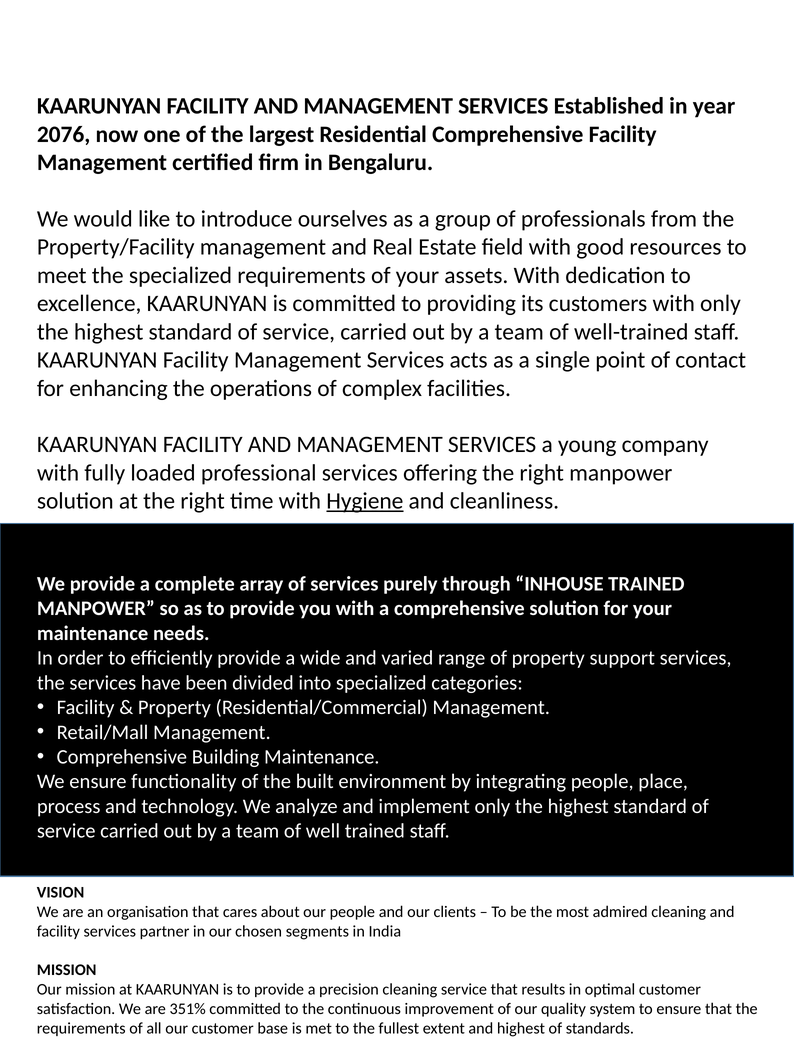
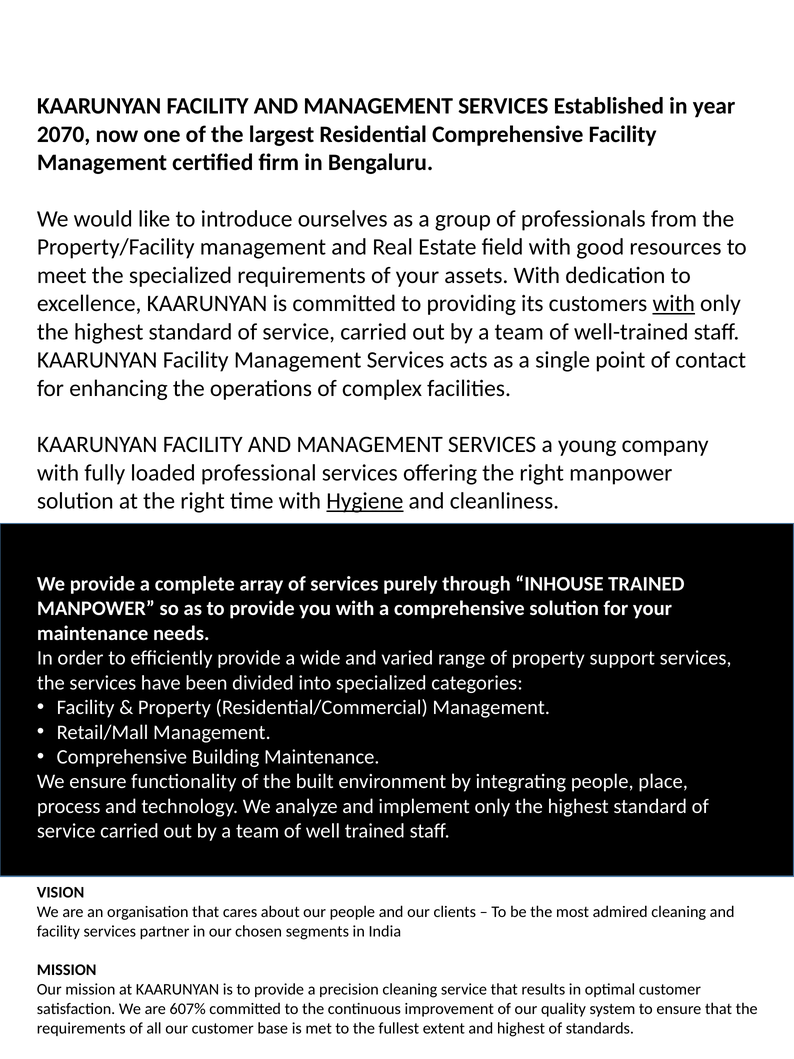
2076: 2076 -> 2070 (64, 134)
with underline: none -> present (674, 304)
351%: 351% -> 607% (188, 1009)
